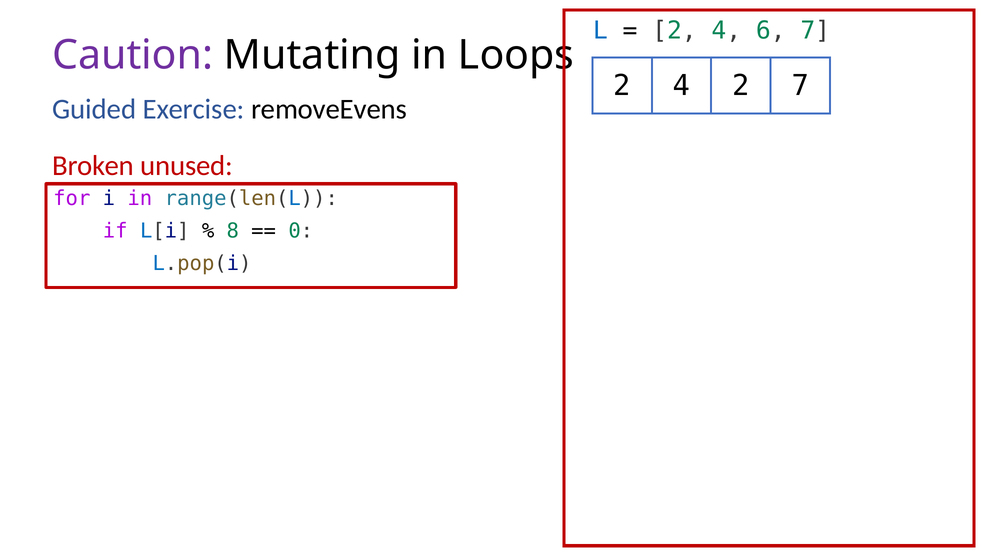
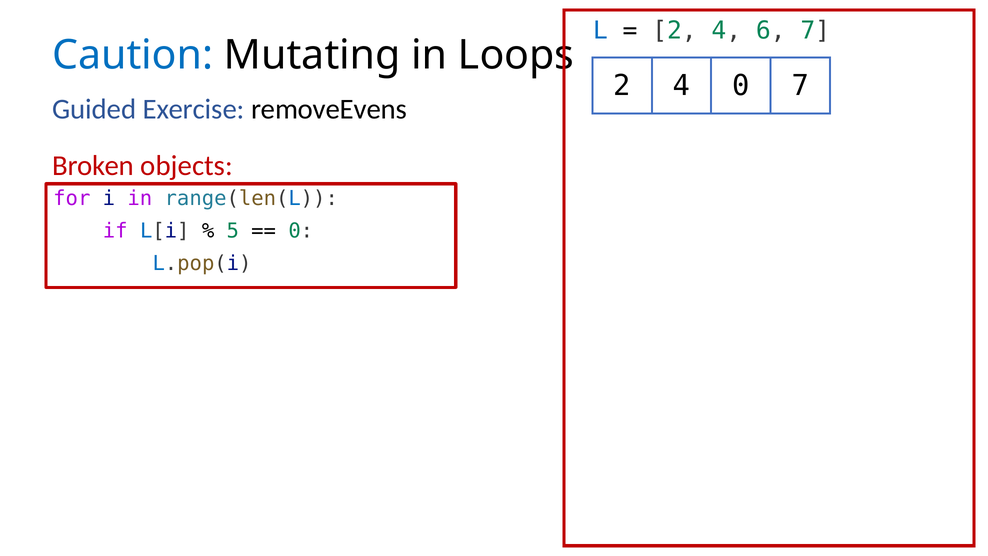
Caution colour: purple -> blue (133, 55)
4 2: 2 -> 0 (741, 86)
unused: unused -> objects (187, 165)
8: 8 -> 5 (233, 231)
